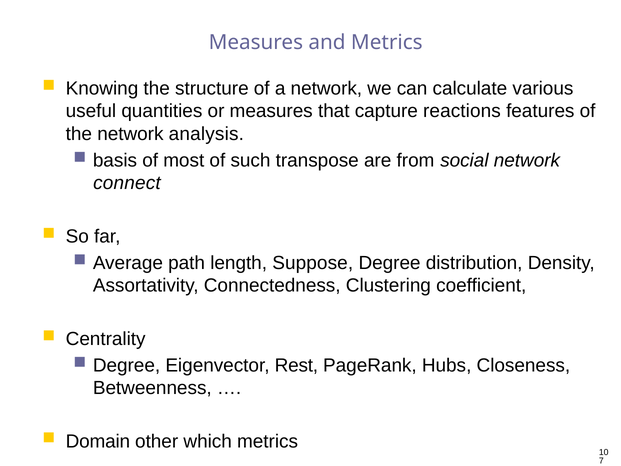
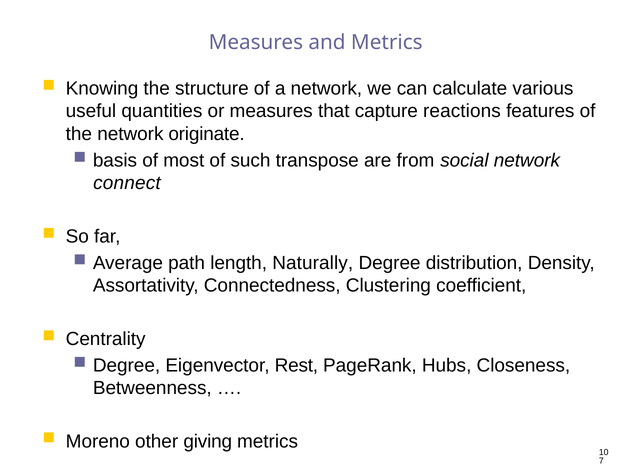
analysis: analysis -> originate (207, 134)
Suppose: Suppose -> Naturally (313, 263)
Domain: Domain -> Moreno (98, 441)
which: which -> giving (208, 441)
